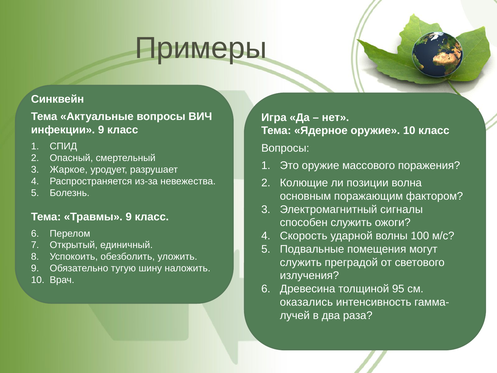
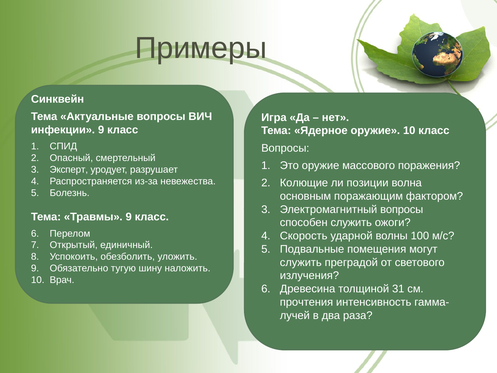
Жаркое: Жаркое -> Эксперт (69, 170)
Электромагнитный сигналы: сигналы -> вопросы (402, 209)
95: 95 -> 31 (398, 289)
оказались: оказались -> прочтения (306, 302)
